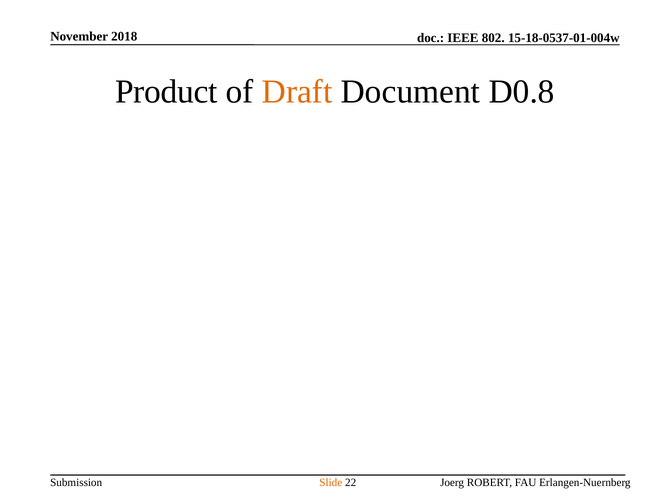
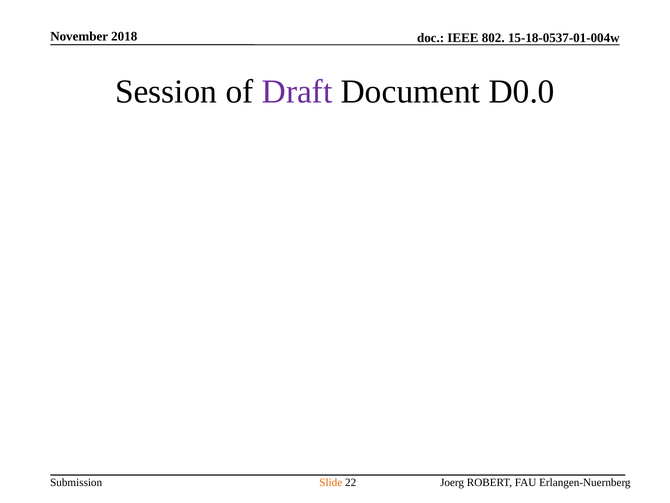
Product: Product -> Session (166, 92)
Draft colour: orange -> purple (297, 92)
D0.8: D0.8 -> D0.0 (522, 92)
